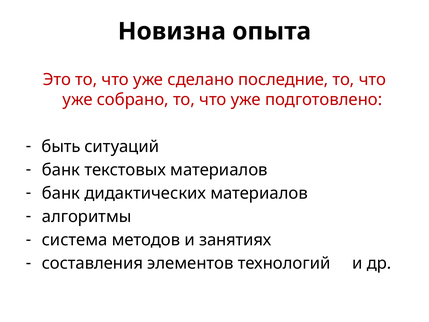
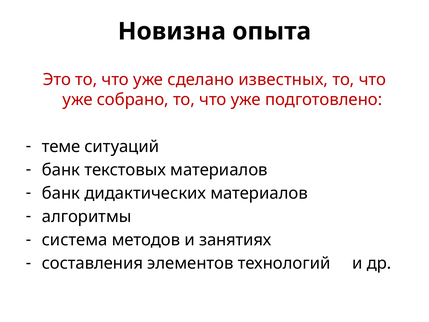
последние: последние -> известных (283, 80)
быть: быть -> теме (61, 146)
